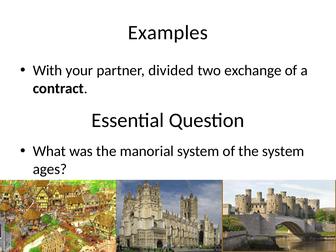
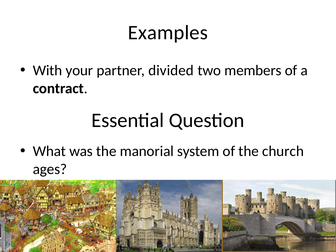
exchange: exchange -> members (253, 70)
the system: system -> church (283, 151)
